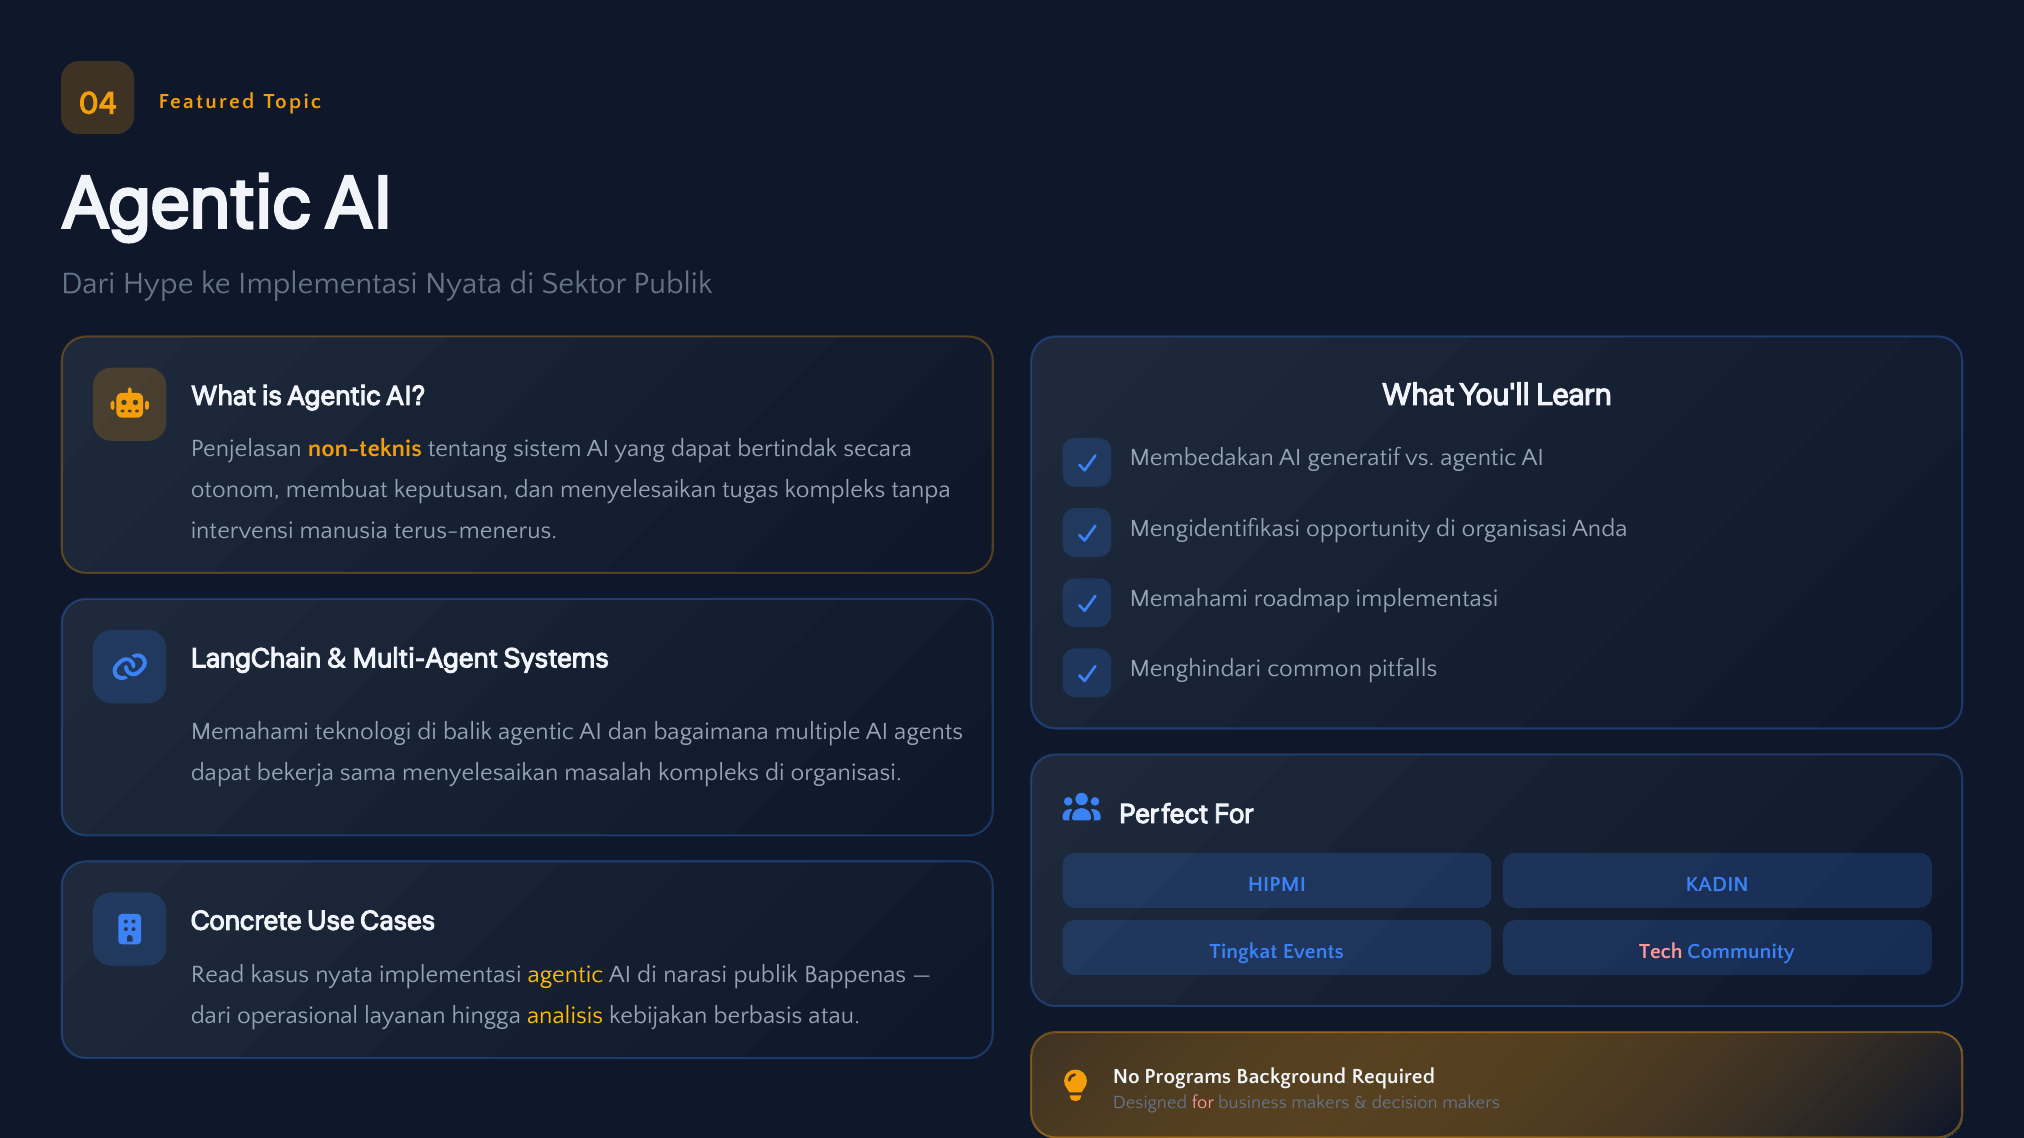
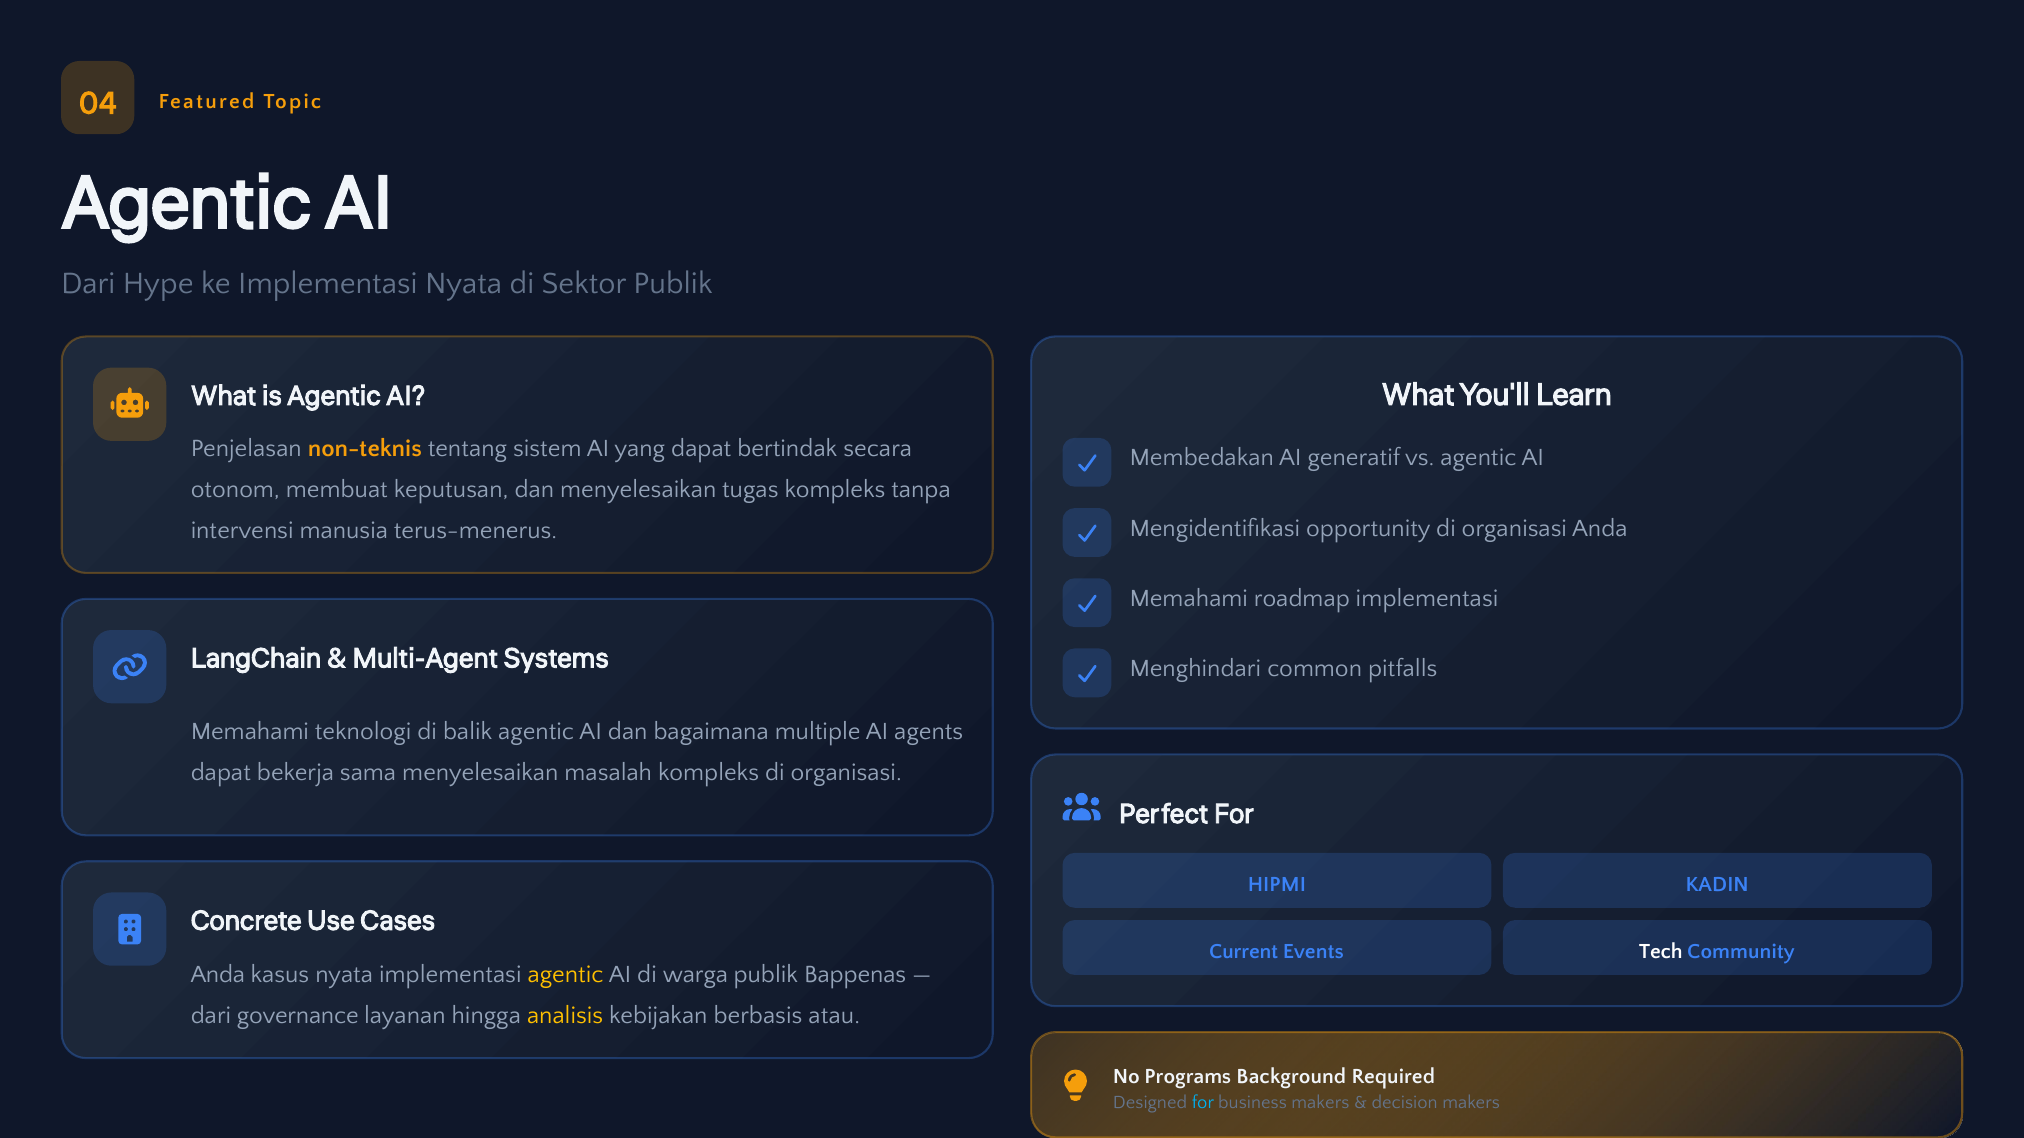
Tingkat: Tingkat -> Current (1244, 952)
Tech colour: pink -> white (1661, 952)
Read: Read -> Anda (218, 975)
narasi: narasi -> warga (695, 975)
operasional: operasional -> governance (298, 1016)
for colour: pink -> light blue (1203, 1103)
